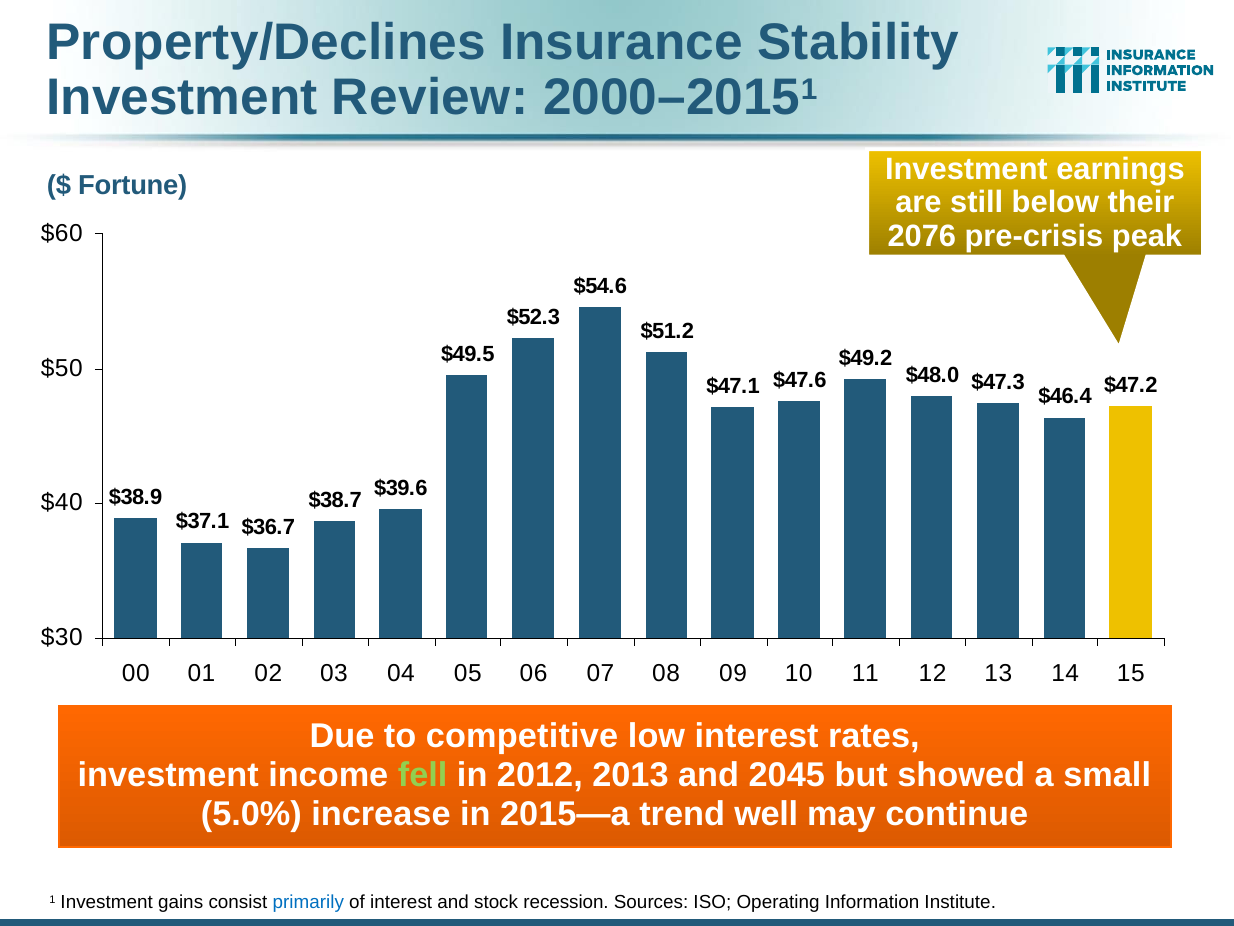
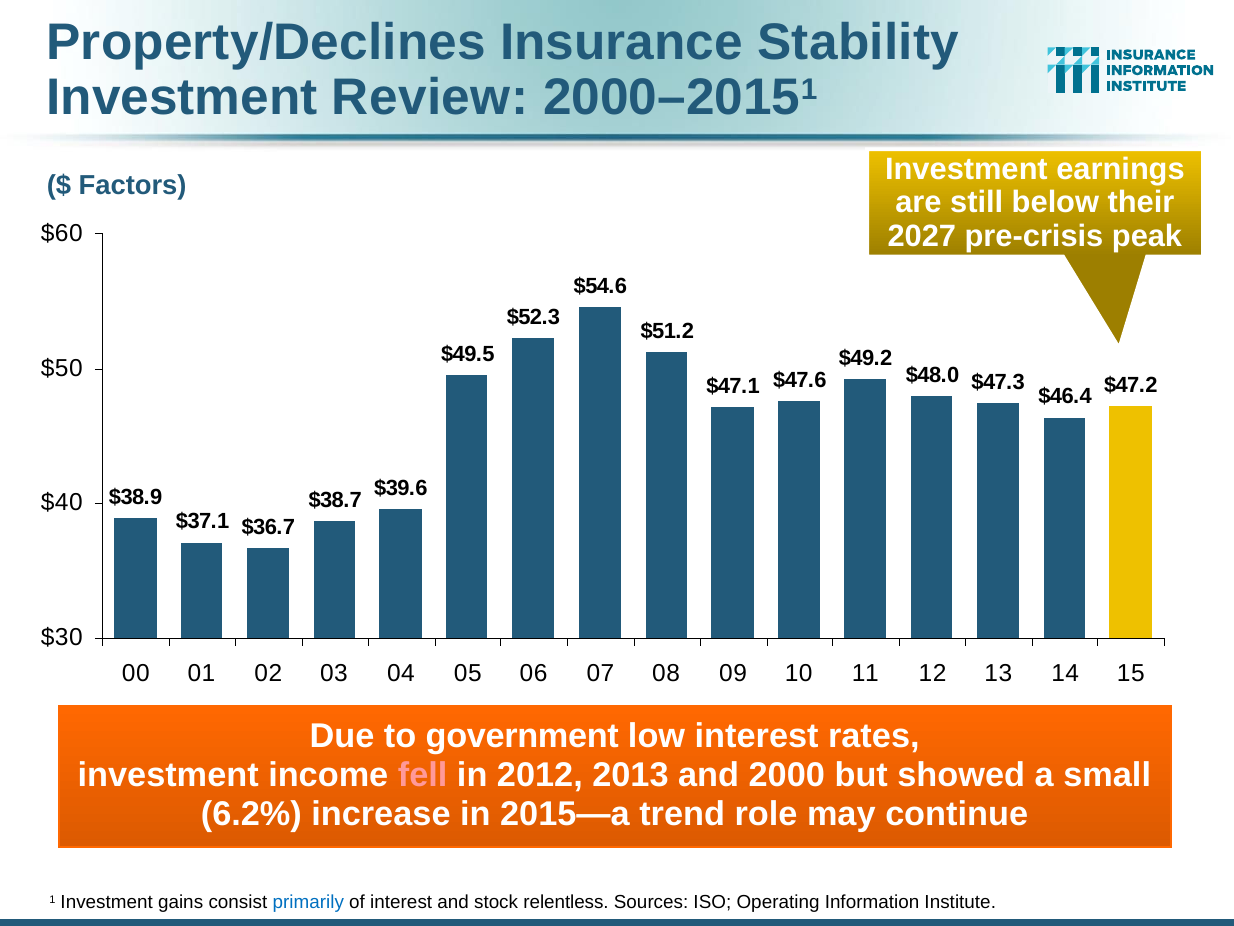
Fortune: Fortune -> Factors (133, 186)
2076: 2076 -> 2027 (922, 236)
competitive: competitive -> government (522, 736)
fell colour: light green -> pink (423, 775)
2045: 2045 -> 2000 (787, 775)
5.0%: 5.0% -> 6.2% (251, 814)
well: well -> role (766, 814)
recession: recession -> relentless (566, 902)
